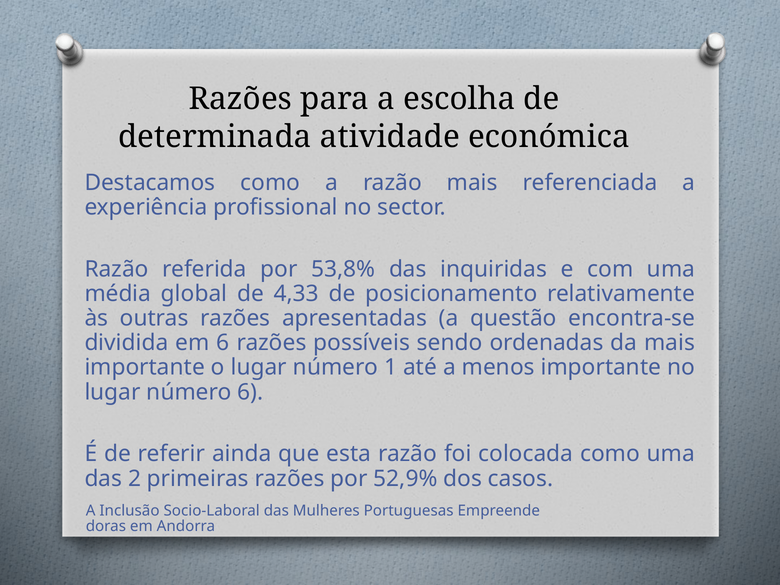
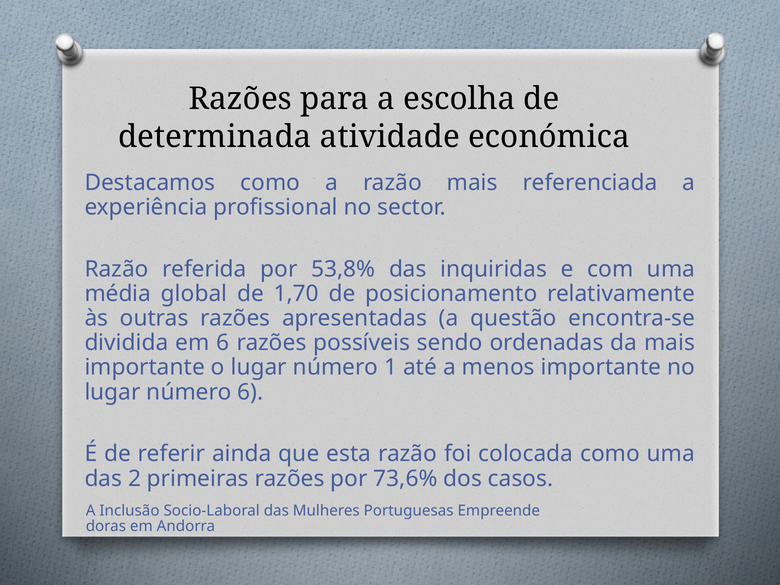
4,33: 4,33 -> 1,70 (296, 294)
52,9%: 52,9% -> 73,6% (405, 479)
